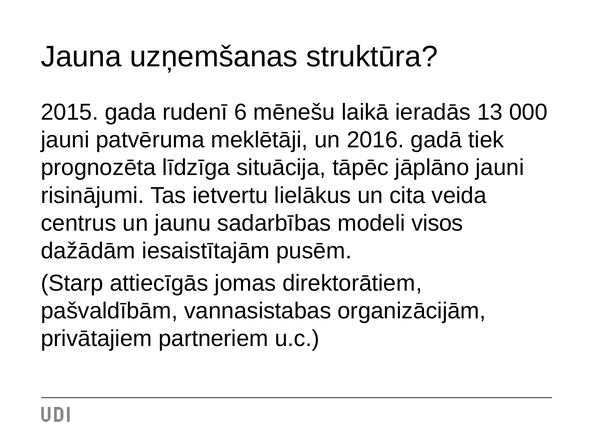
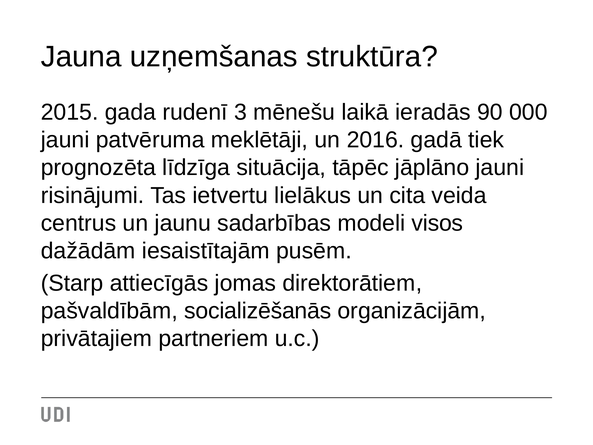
6: 6 -> 3 (240, 112)
13: 13 -> 90 (490, 112)
vannasistabas: vannasistabas -> socializēšanās (258, 311)
